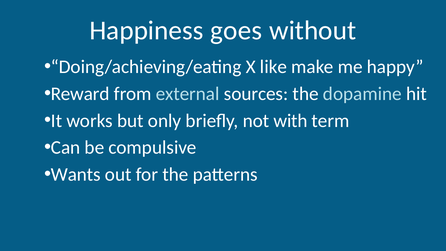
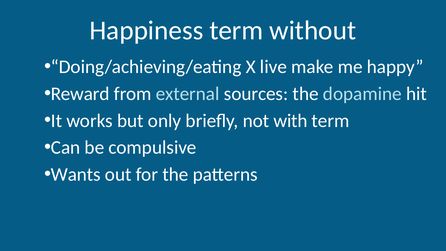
Happiness goes: goes -> term (236, 30)
like: like -> live (273, 67)
